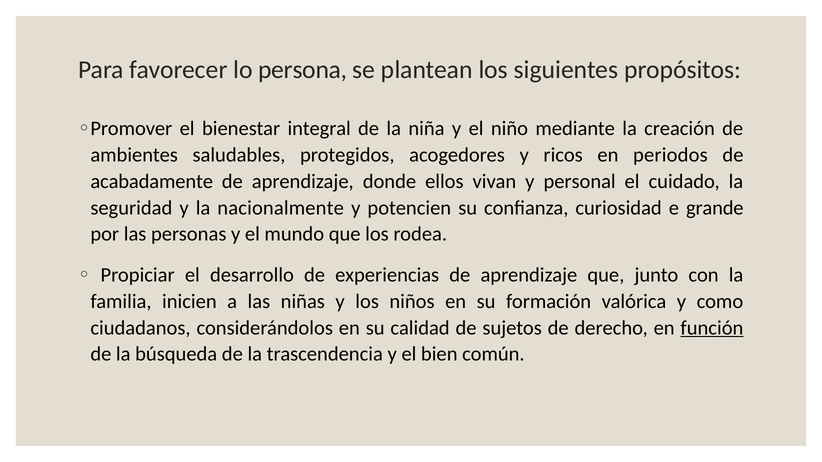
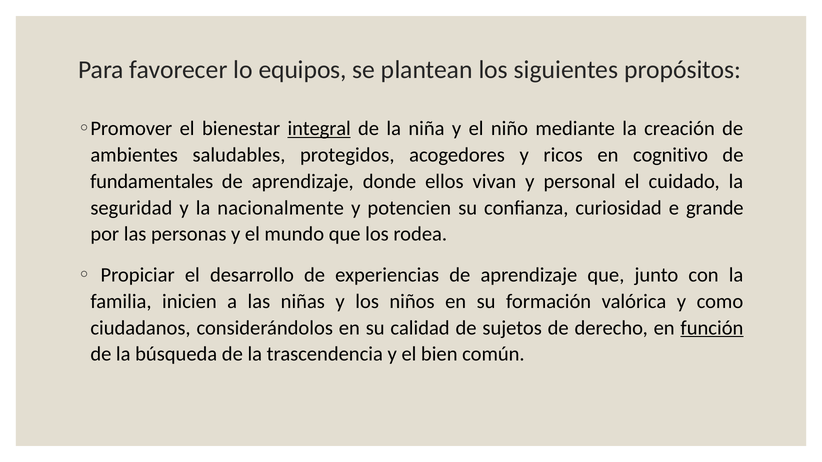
persona: persona -> equipos (303, 70)
integral underline: none -> present (319, 129)
periodos: periodos -> cognitivo (671, 155)
acabadamente: acabadamente -> fundamentales (152, 182)
